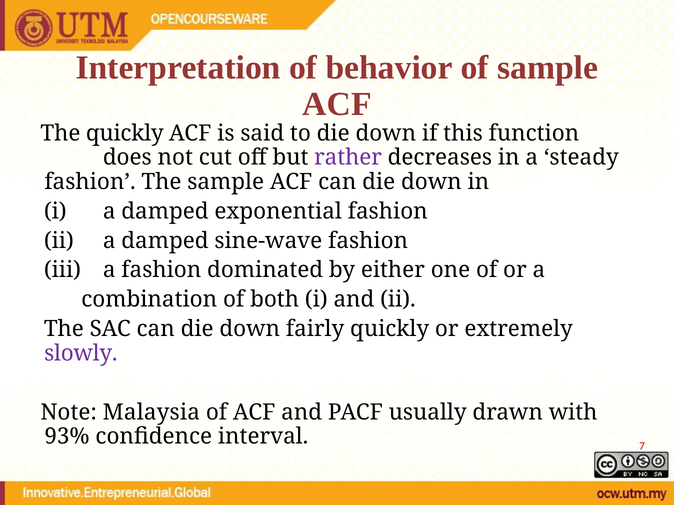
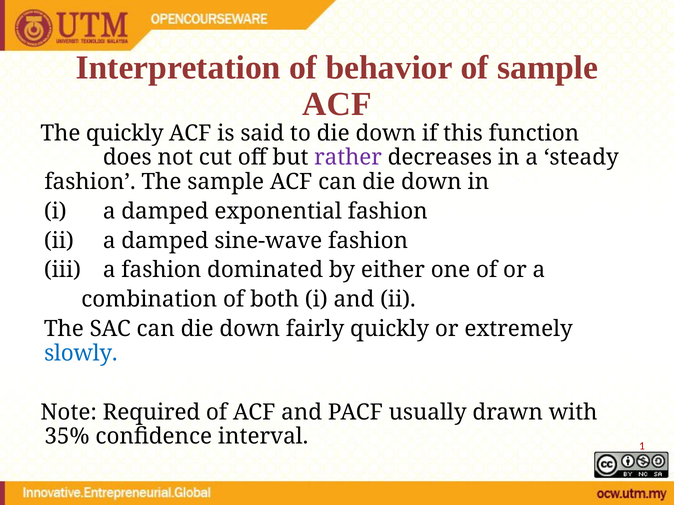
slowly colour: purple -> blue (81, 354)
Malaysia: Malaysia -> Required (151, 413)
93%: 93% -> 35% (67, 437)
7: 7 -> 1 (642, 447)
